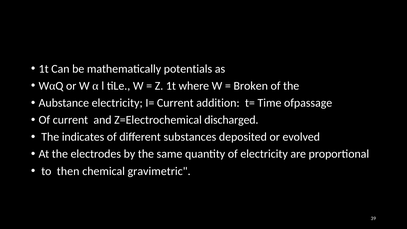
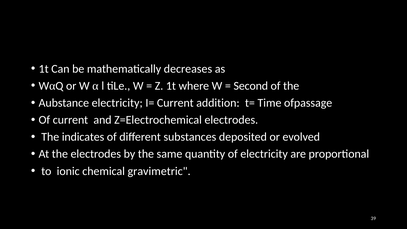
potentials: potentials -> decreases (188, 69)
Broken: Broken -> Second (251, 86)
Z=Electrochemical discharged: discharged -> electrodes (231, 120)
then: then -> ionic (68, 171)
